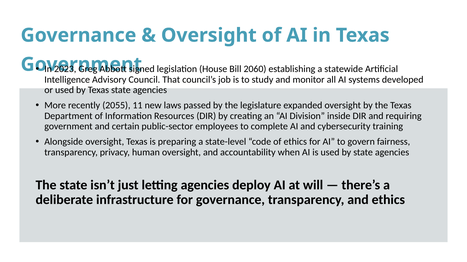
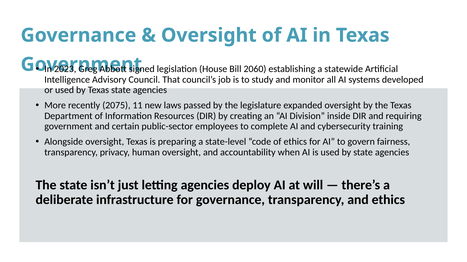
2055: 2055 -> 2075 (116, 106)
